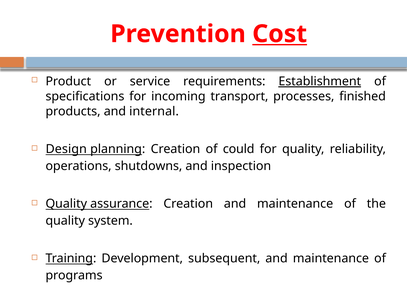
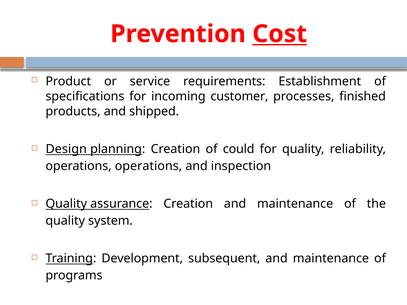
Establishment underline: present -> none (320, 82)
transport: transport -> customer (239, 96)
internal: internal -> shipped (154, 111)
operations shutdowns: shutdowns -> operations (148, 166)
